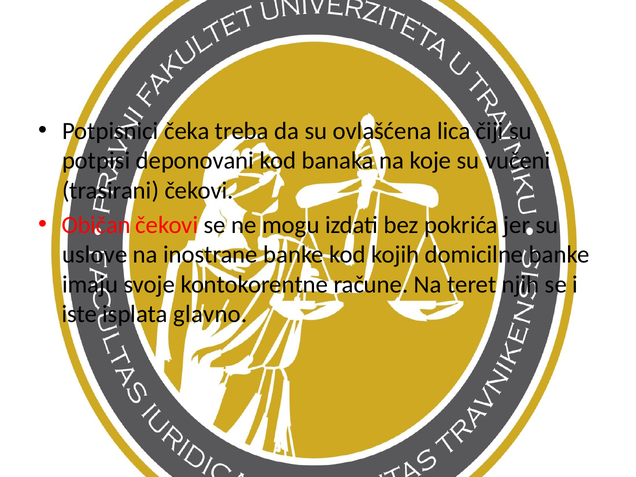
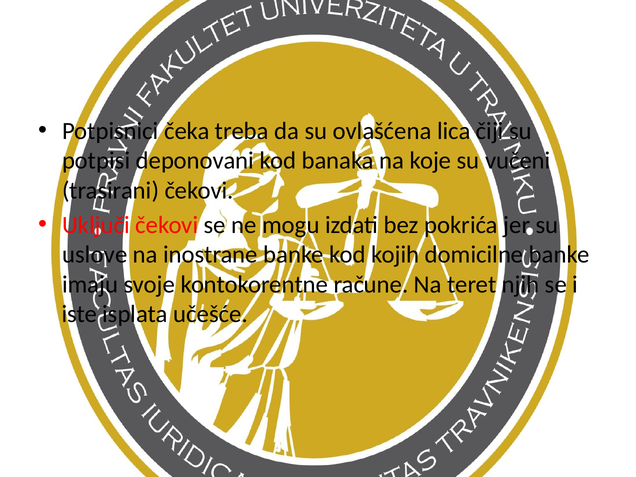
Običan: Običan -> Uključi (96, 225)
glavno: glavno -> učešće (211, 314)
